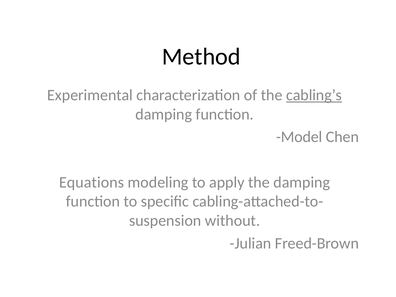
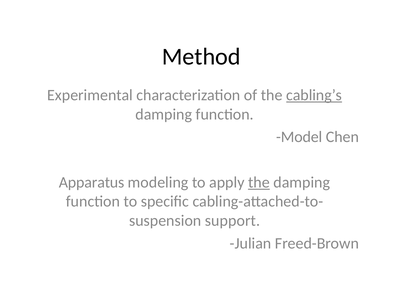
Equations: Equations -> Apparatus (92, 182)
the underline: none -> present (259, 182)
without: without -> support (233, 221)
